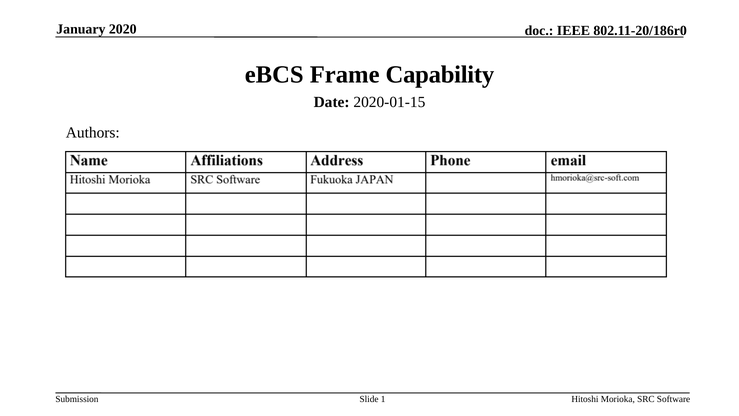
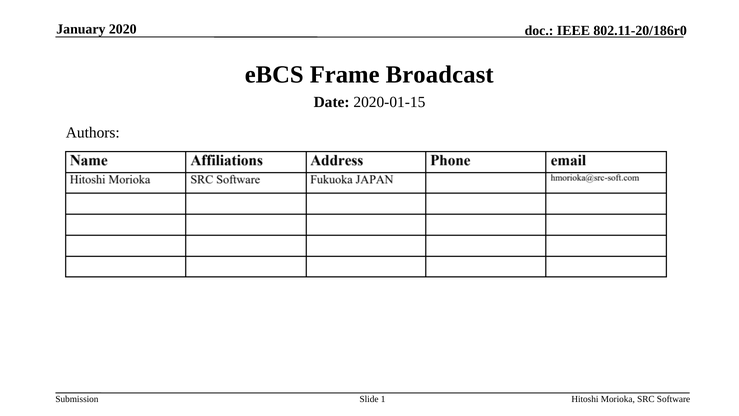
Capability: Capability -> Broadcast (440, 75)
